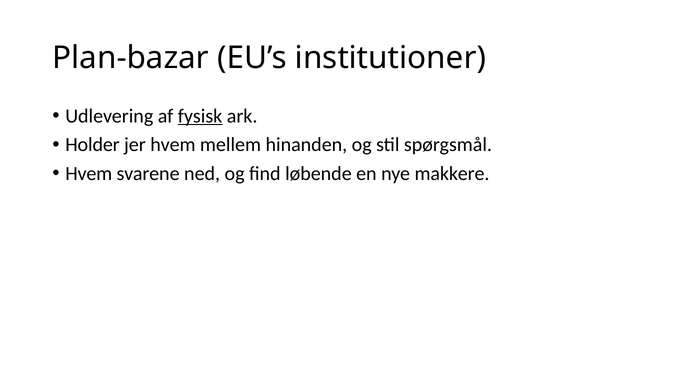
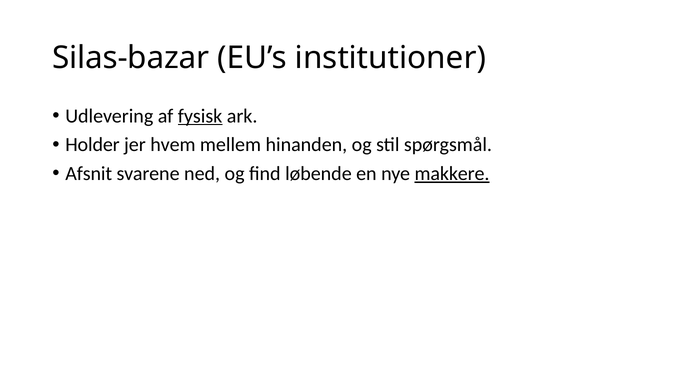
Plan-bazar: Plan-bazar -> Silas-bazar (131, 58)
Hvem: Hvem -> Afsnit (89, 174)
makkere underline: none -> present (452, 174)
